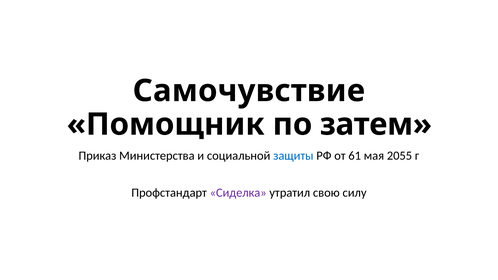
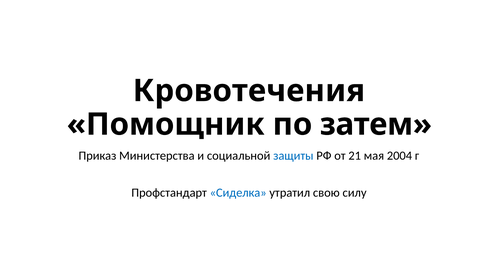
Самочувствие: Самочувствие -> Кровотечения (249, 91)
61: 61 -> 21 (355, 156)
2055: 2055 -> 2004 (399, 156)
Сиделка colour: purple -> blue (238, 193)
